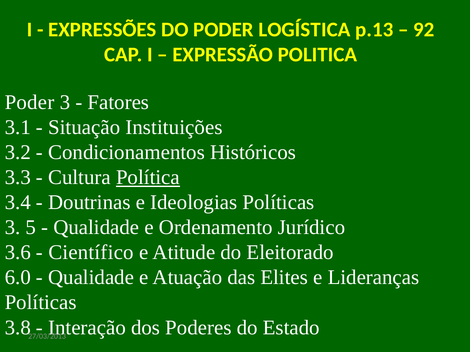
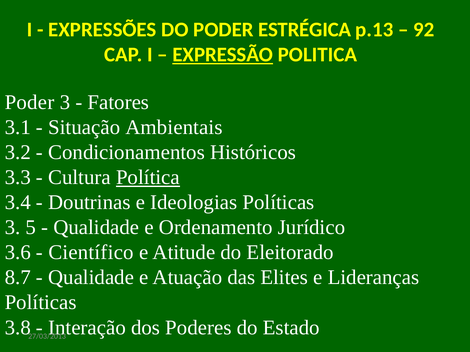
LOGÍSTICA: LOGÍSTICA -> ESTRÉGICA (305, 30)
EXPRESSÃO underline: none -> present (223, 55)
Instituições: Instituições -> Ambientais (174, 127)
6.0: 6.0 -> 8.7 (18, 278)
